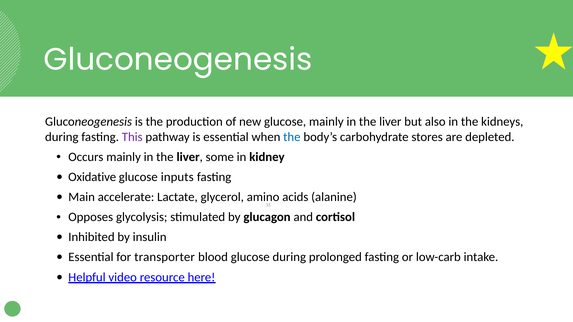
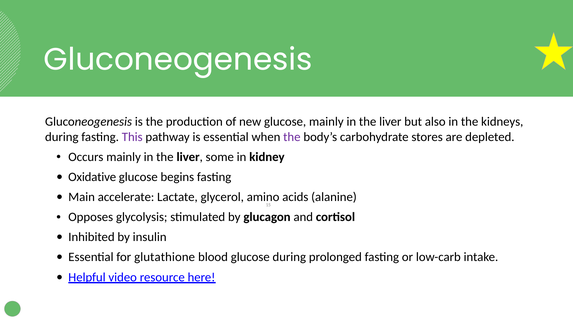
the colour: blue -> purple (292, 137)
inputs: inputs -> begins (177, 177)
transporter: transporter -> glutathione (165, 257)
